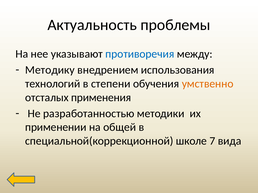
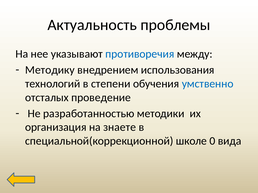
умственно colour: orange -> blue (208, 84)
применения: применения -> проведение (101, 98)
применении: применении -> организация (56, 128)
общей: общей -> знаете (120, 128)
7: 7 -> 0 (212, 141)
